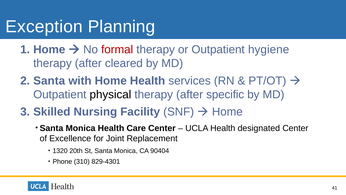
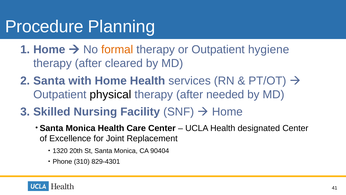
Exception: Exception -> Procedure (44, 27)
formal colour: red -> orange (117, 49)
specific: specific -> needed (225, 94)
